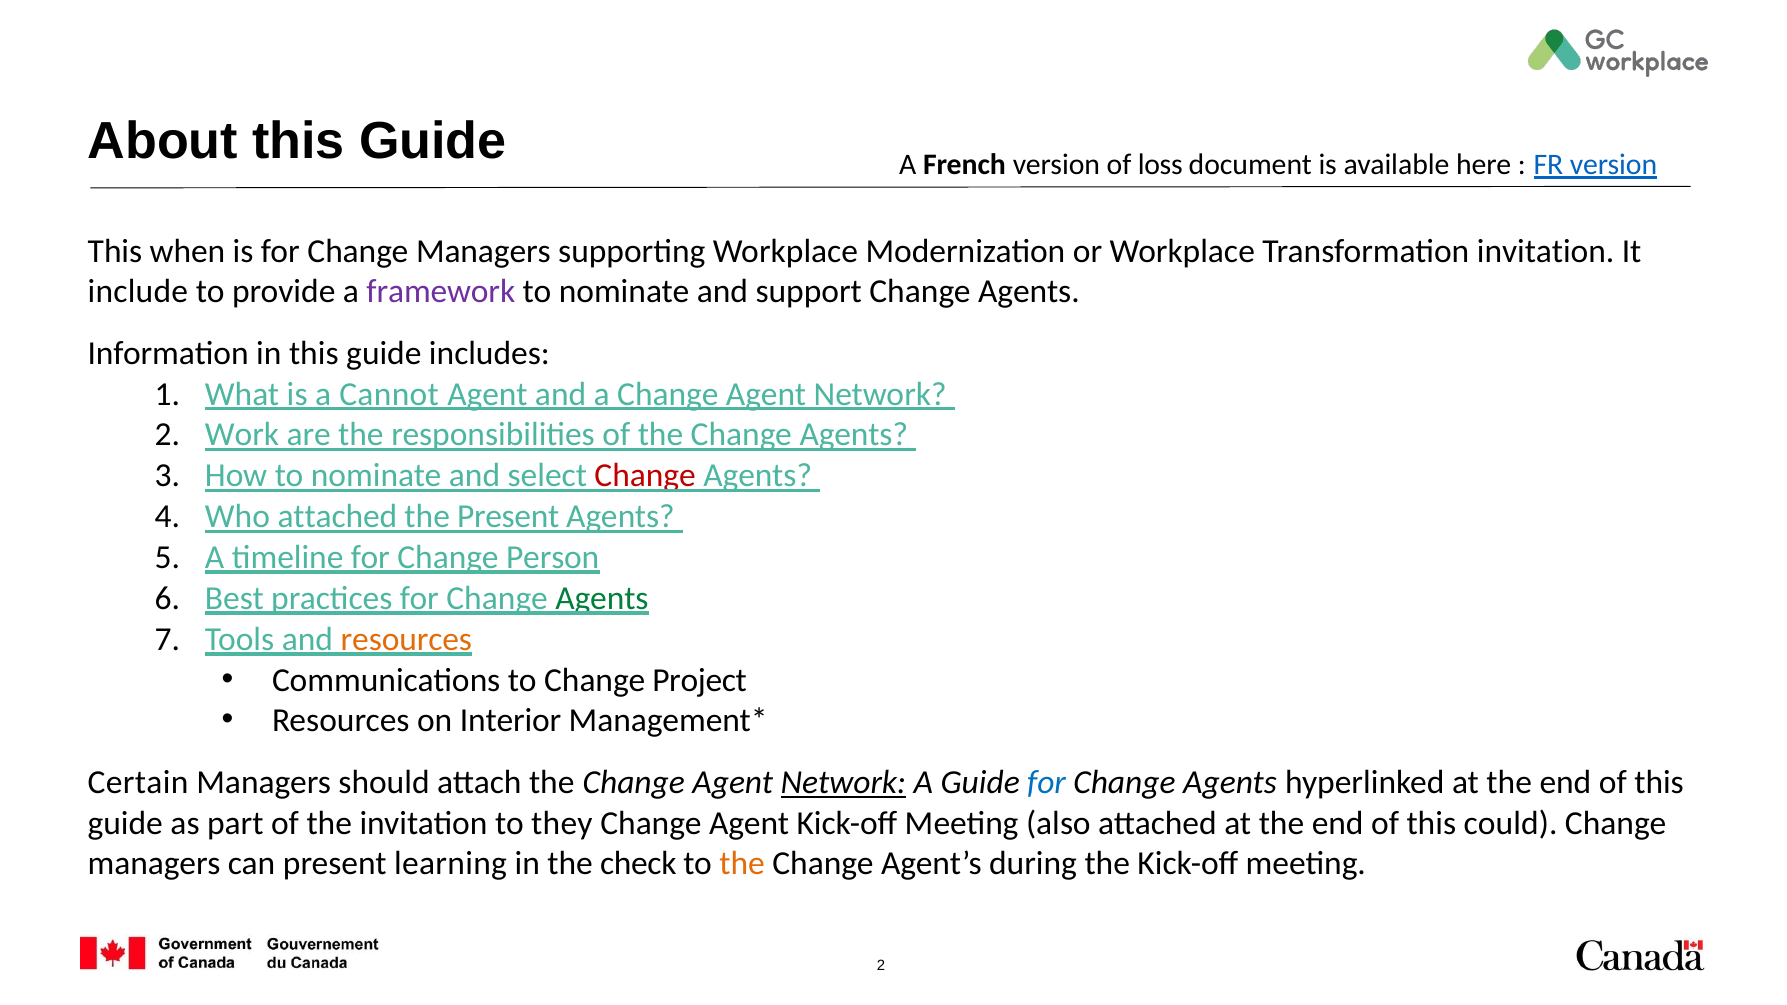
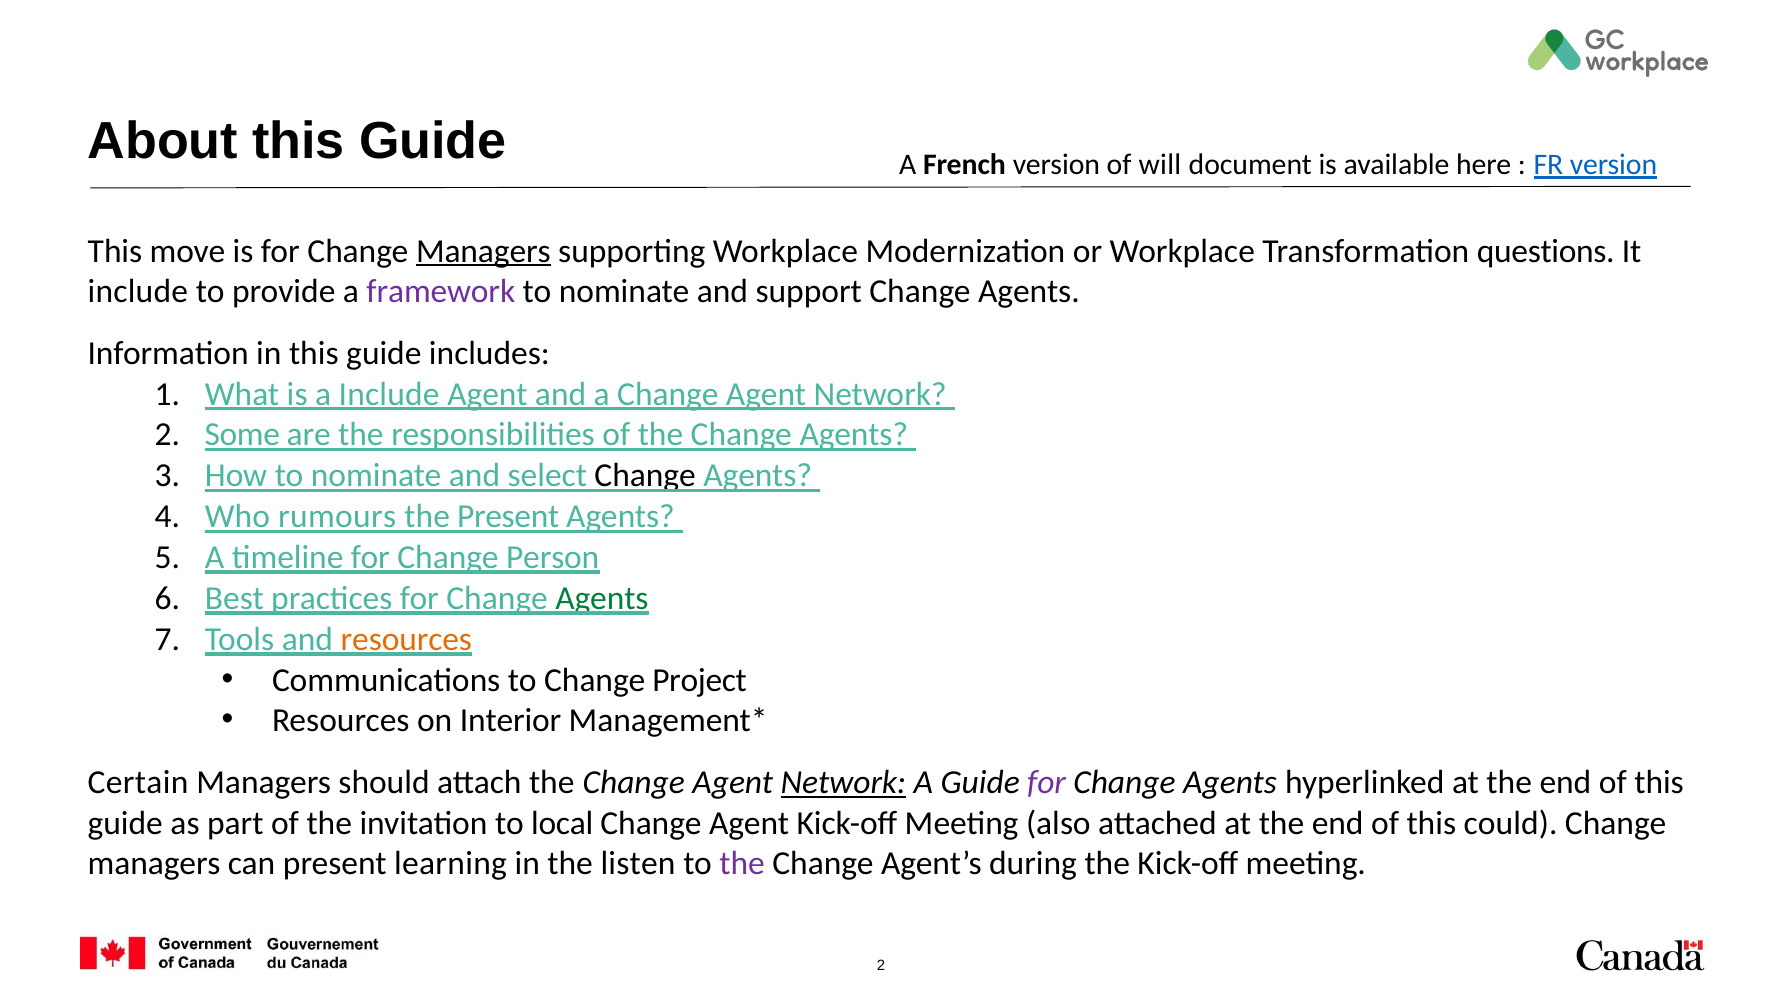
loss: loss -> will (1160, 165)
when: when -> move (188, 251)
Managers underline: none -> present (483, 251)
Transformation invitation: invitation -> questions (1546, 251)
a Cannot: Cannot -> Include (389, 394)
Work: Work -> Some (242, 435)
Change colour: red -> black (645, 476)
Who attached: attached -> rumours (337, 517)
for colour: blue -> purple (1047, 783)
they: they -> local (562, 823)
check: check -> listen (638, 863)
the colour: orange -> purple (742, 863)
